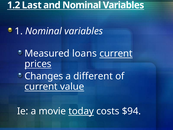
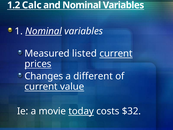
Last: Last -> Calc (32, 5)
Nominal underline: none -> present (44, 31)
loans: loans -> listed (84, 53)
$94: $94 -> $32 (131, 111)
